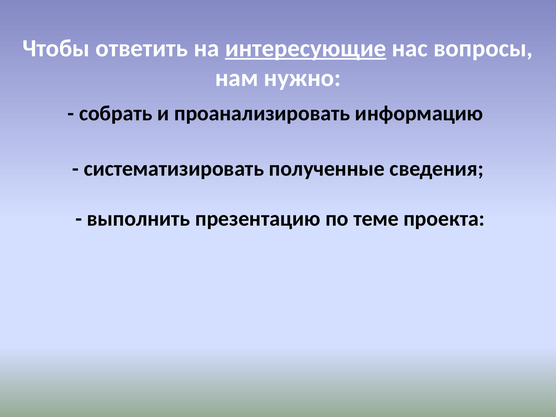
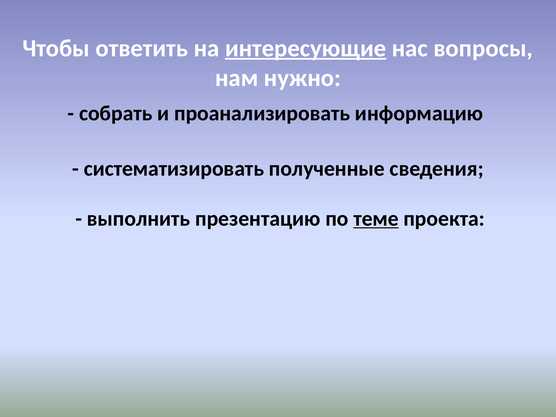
теме underline: none -> present (376, 219)
